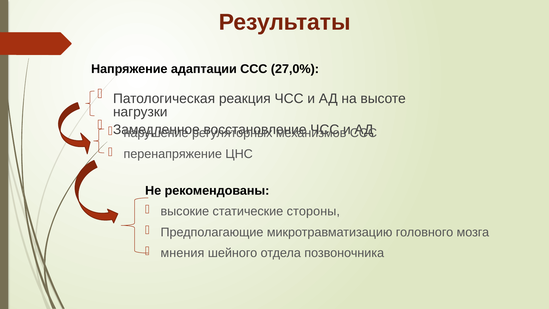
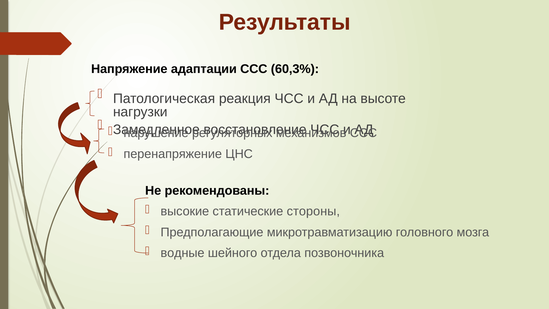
27,0%: 27,0% -> 60,3% (295, 69)
мнения: мнения -> водные (183, 253)
